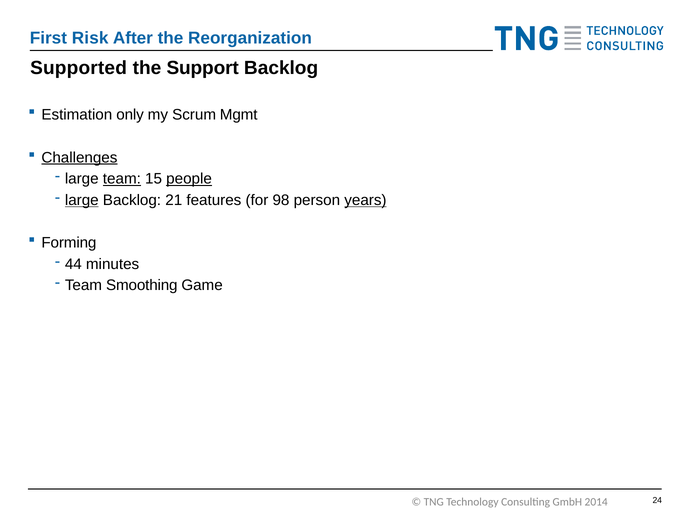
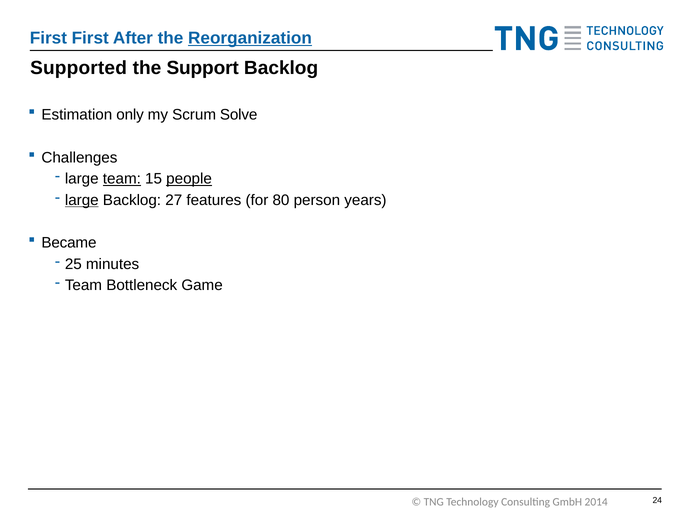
First Risk: Risk -> First (90, 38)
Reorganization underline: none -> present (250, 38)
Mgmt: Mgmt -> Solve (239, 115)
Challenges underline: present -> none (79, 158)
21: 21 -> 27 (174, 200)
98: 98 -> 80 (281, 200)
years underline: present -> none (365, 200)
Forming: Forming -> Became (69, 243)
44: 44 -> 25 (73, 264)
Smoothing: Smoothing -> Bottleneck (142, 286)
